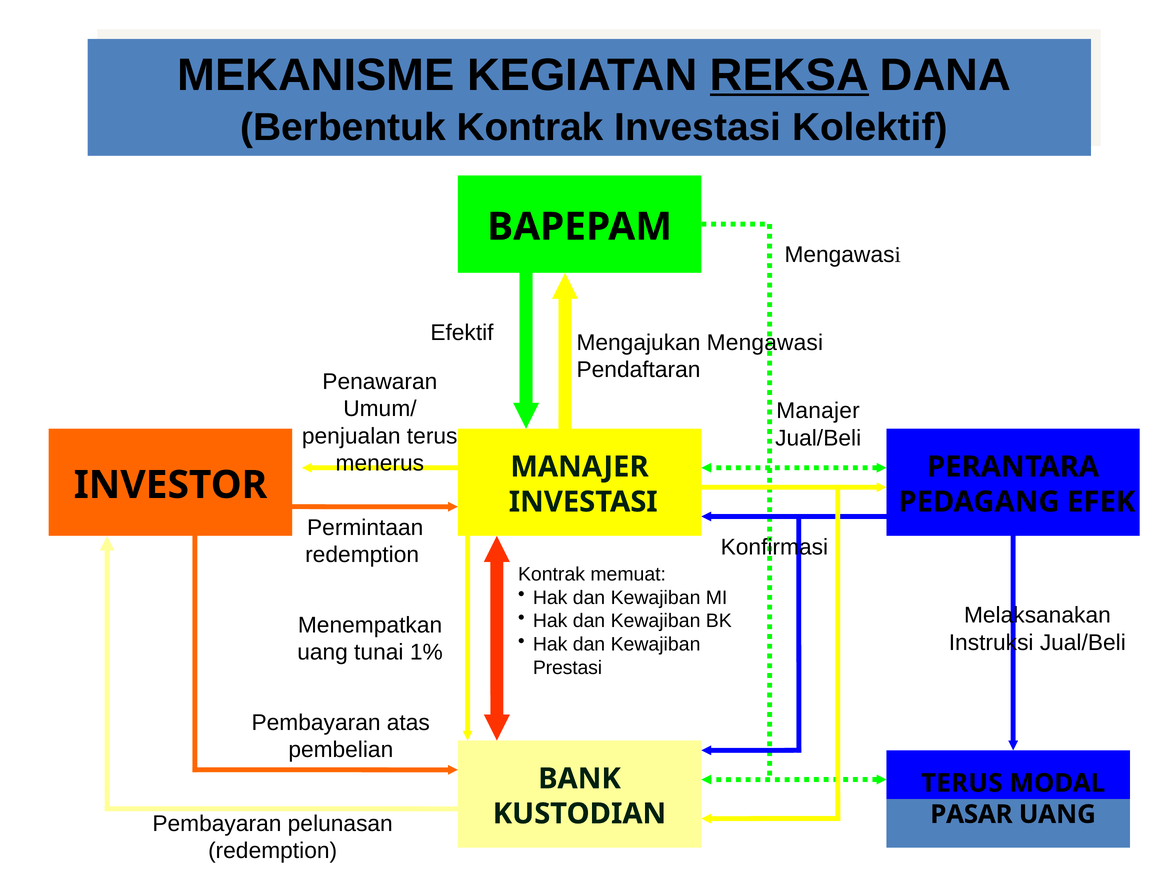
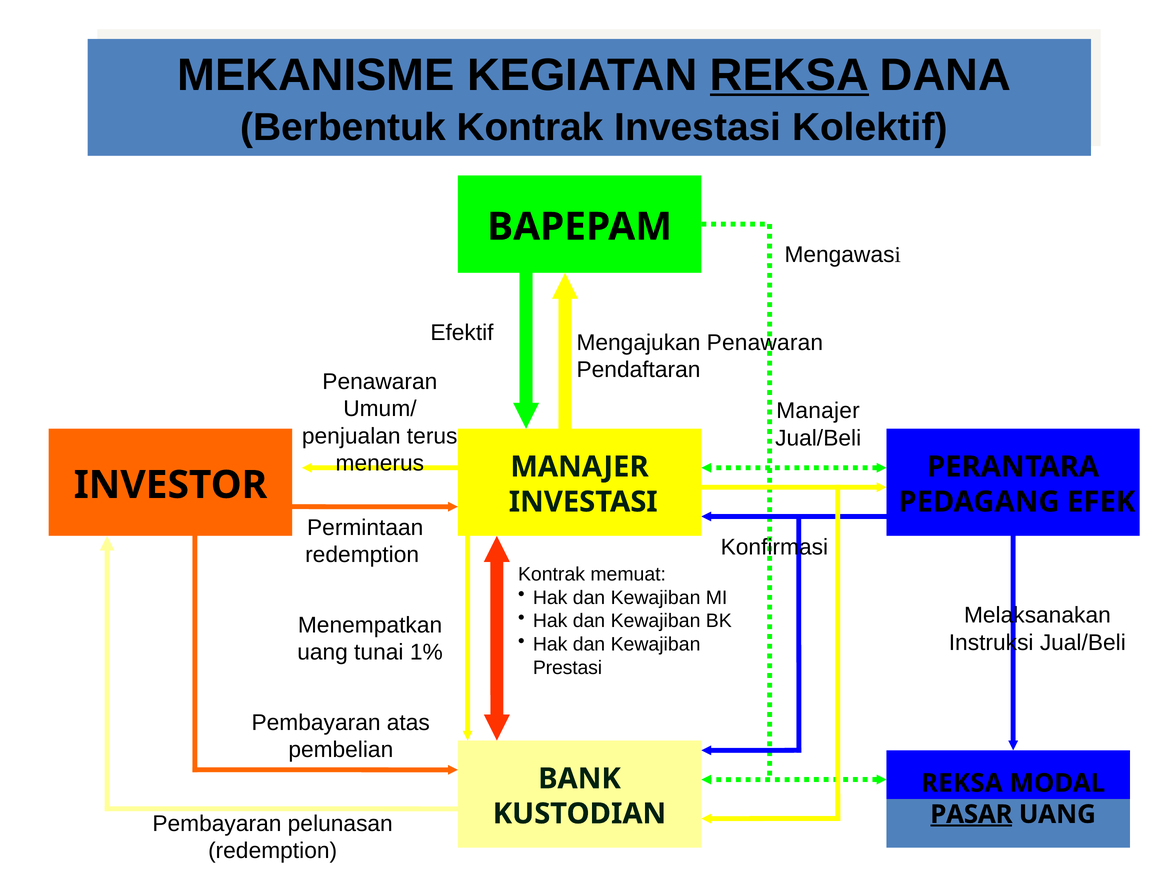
Mengajukan Mengawasi: Mengawasi -> Penawaran (765, 342)
TERUS: TERUS -> REKSA (962, 783)
PASAR underline: none -> present (971, 814)
